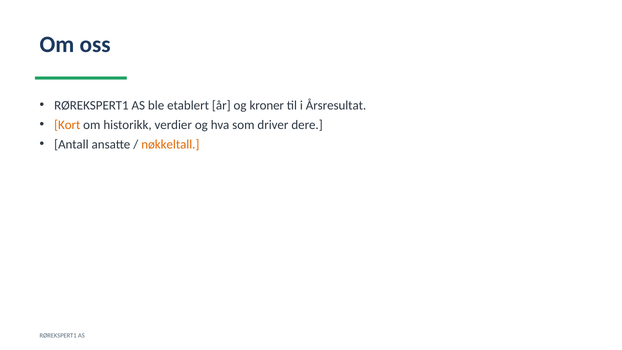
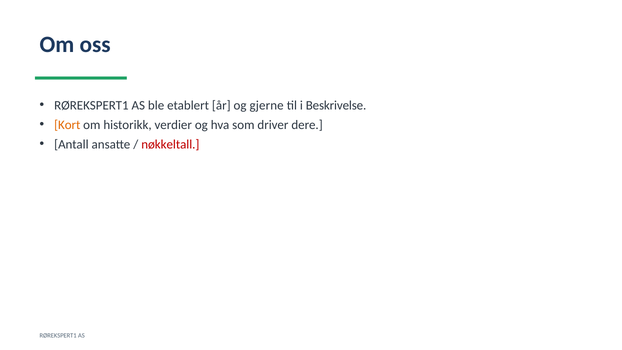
kroner: kroner -> gjerne (267, 105)
Årsresultat: Årsresultat -> Beskrivelse (336, 105)
nøkkeltall colour: orange -> red (170, 144)
